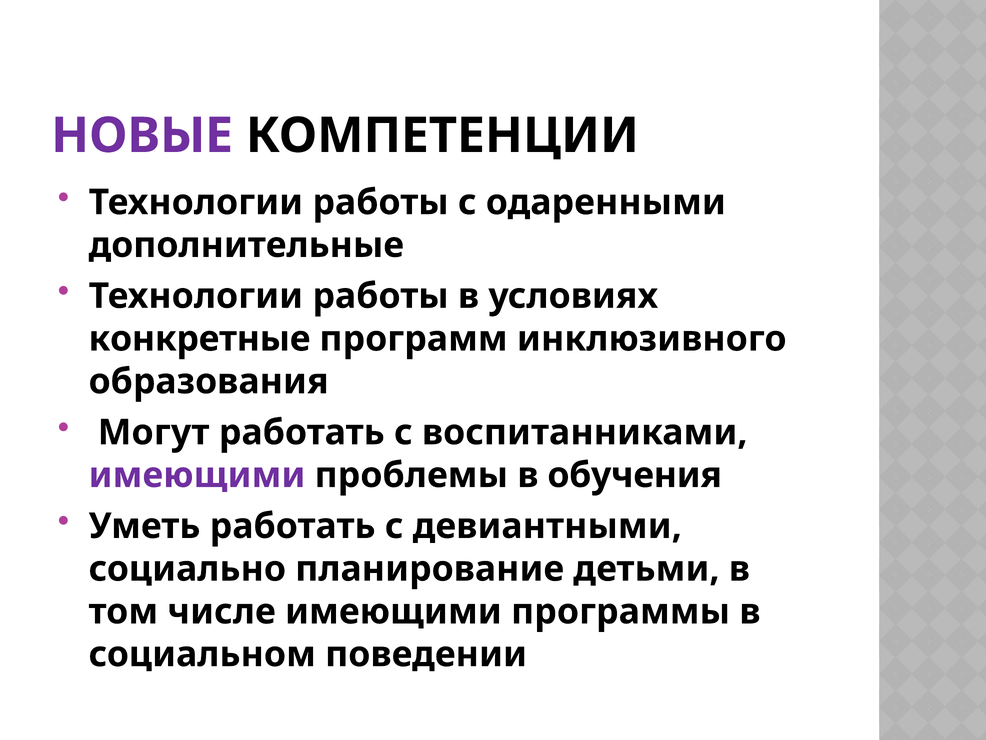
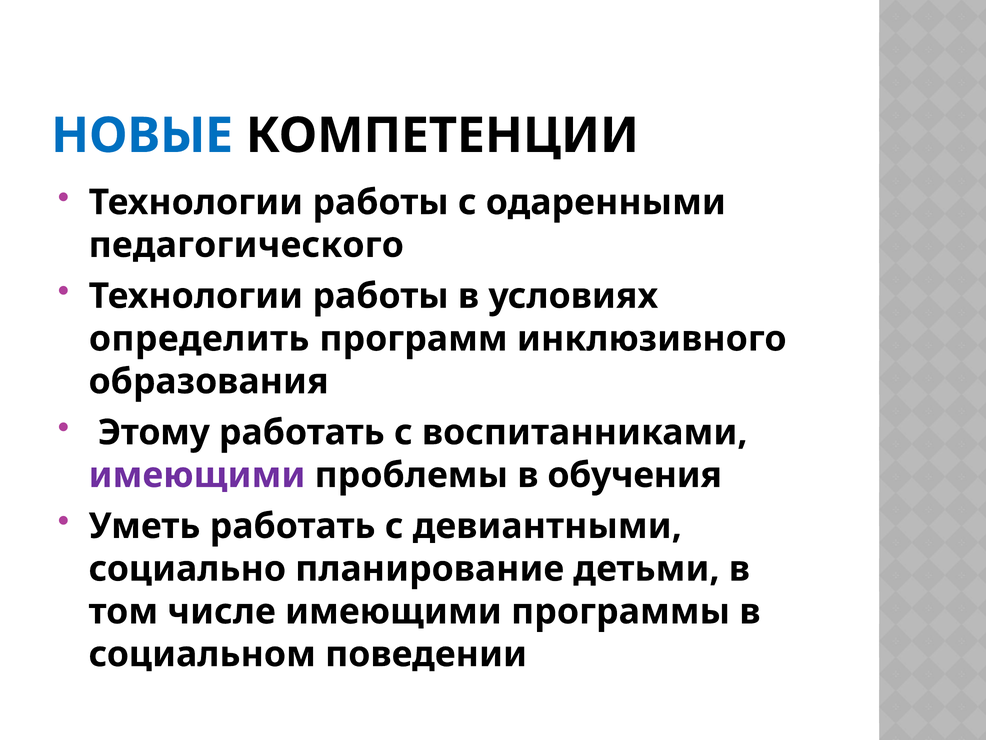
НОВЫЕ colour: purple -> blue (142, 136)
дополнительные: дополнительные -> педагогического (246, 245)
конкретные: конкретные -> определить (199, 339)
Могут: Могут -> Этому (154, 432)
